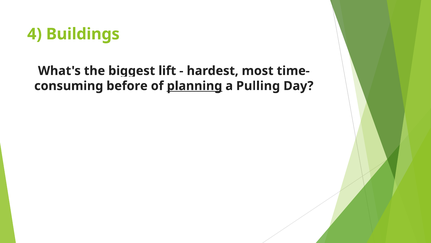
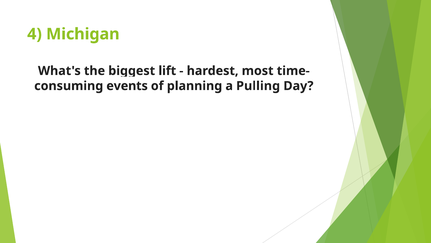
Buildings: Buildings -> Michigan (83, 34)
before: before -> events (127, 86)
planning underline: present -> none (195, 86)
